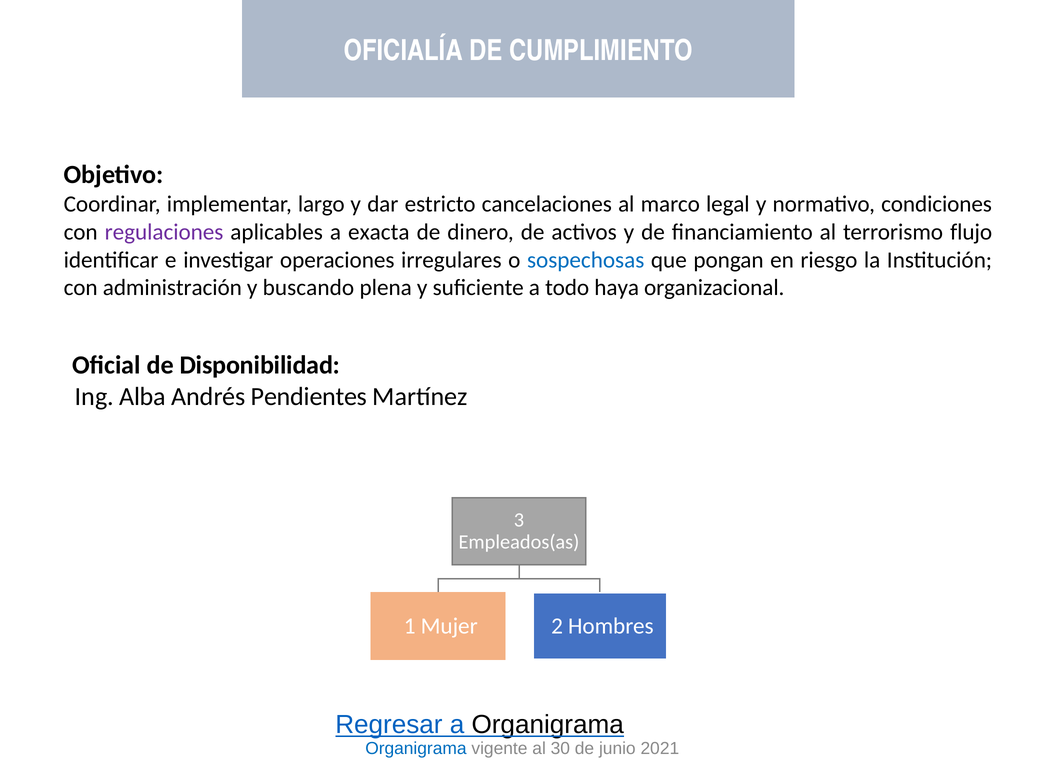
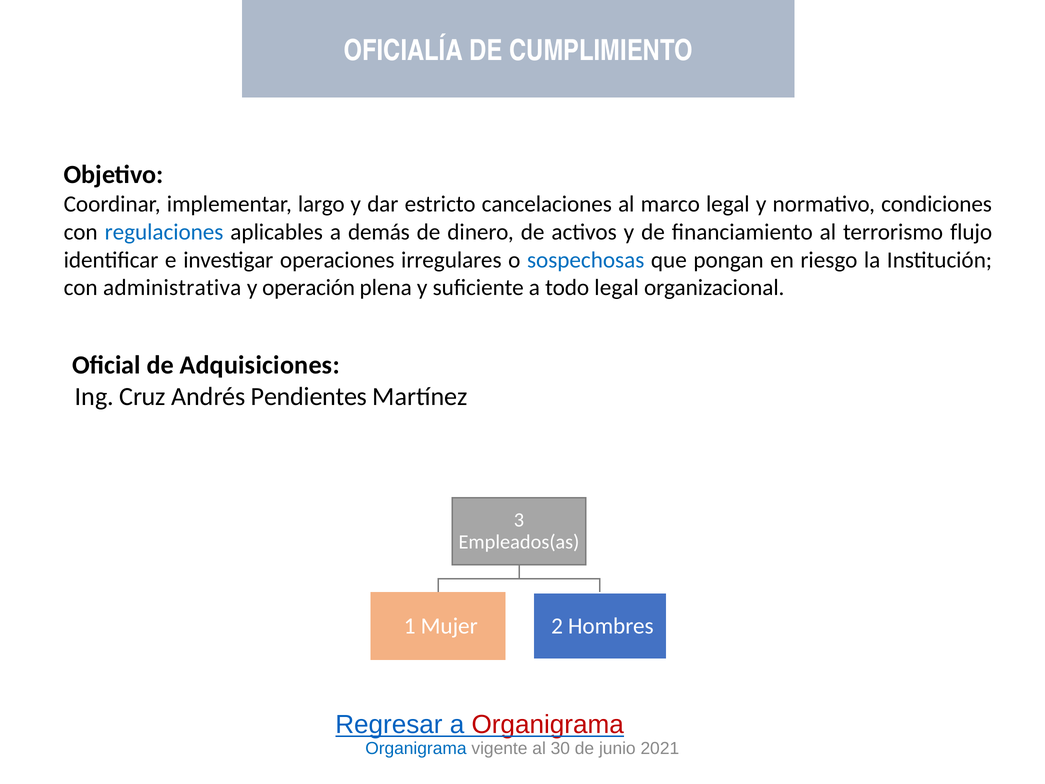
regulaciones colour: purple -> blue (164, 232)
exacta: exacta -> demás (379, 232)
administración: administración -> administrativa (172, 288)
buscando: buscando -> operación (309, 288)
todo haya: haya -> legal (617, 288)
Disponibilidad: Disponibilidad -> Adquisiciones (260, 365)
Alba: Alba -> Cruz (143, 396)
Organigrama colour: black -> red (548, 724)
